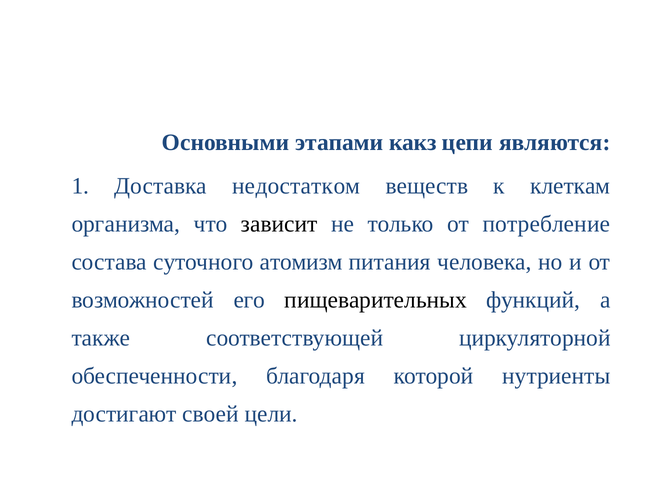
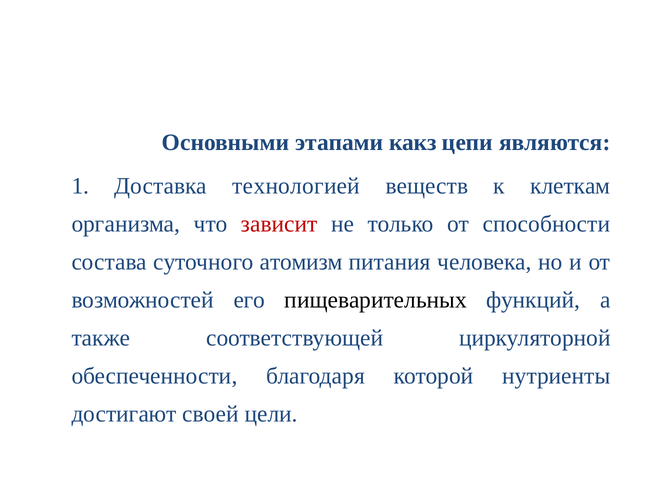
недостатком: недостатком -> технологией (296, 186)
зависит colour: black -> red (279, 224)
потребление: потребление -> способности (546, 224)
